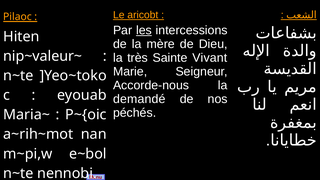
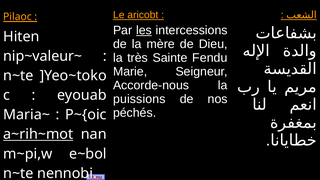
Vivant: Vivant -> Fendu (210, 58)
demandé: demandé -> puissions (139, 99)
a~rih~mot underline: none -> present (38, 134)
